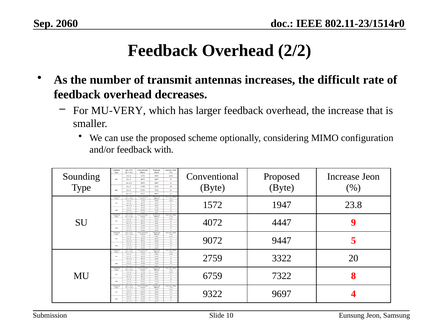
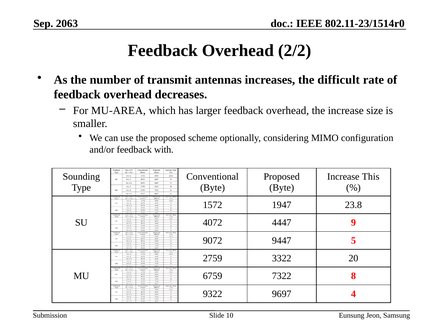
2060: 2060 -> 2063 (67, 23)
MU-VERY: MU-VERY -> MU-AREA (118, 111)
that: that -> size (375, 111)
Increase Jeon: Jeon -> This (371, 177)
